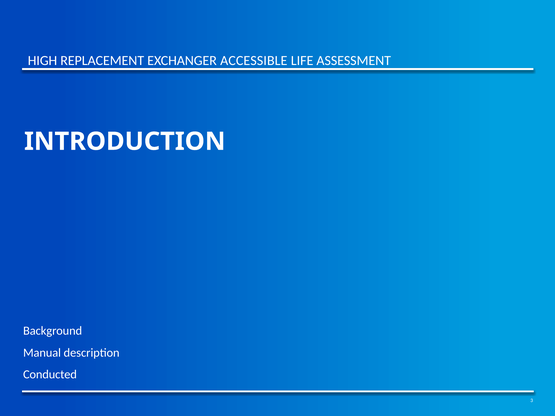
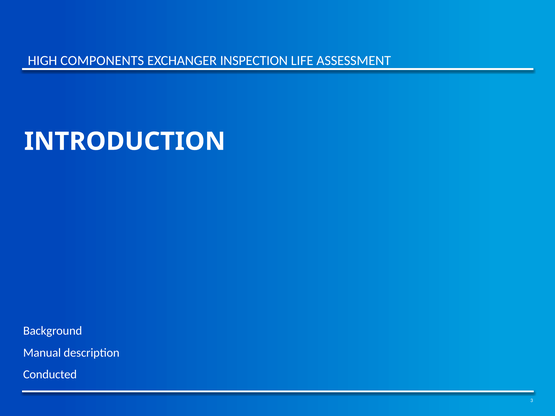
REPLACEMENT: REPLACEMENT -> COMPONENTS (102, 61)
ACCESSIBLE: ACCESSIBLE -> INSPECTION (254, 61)
